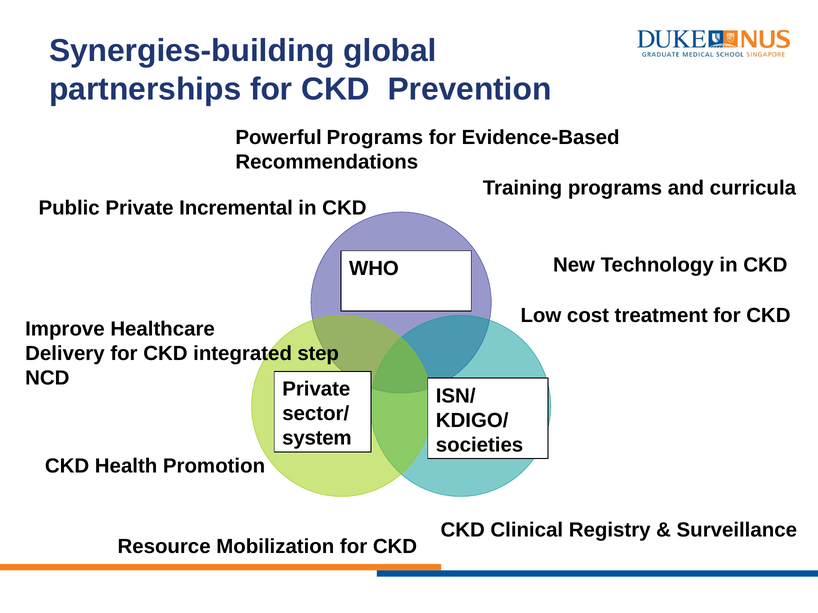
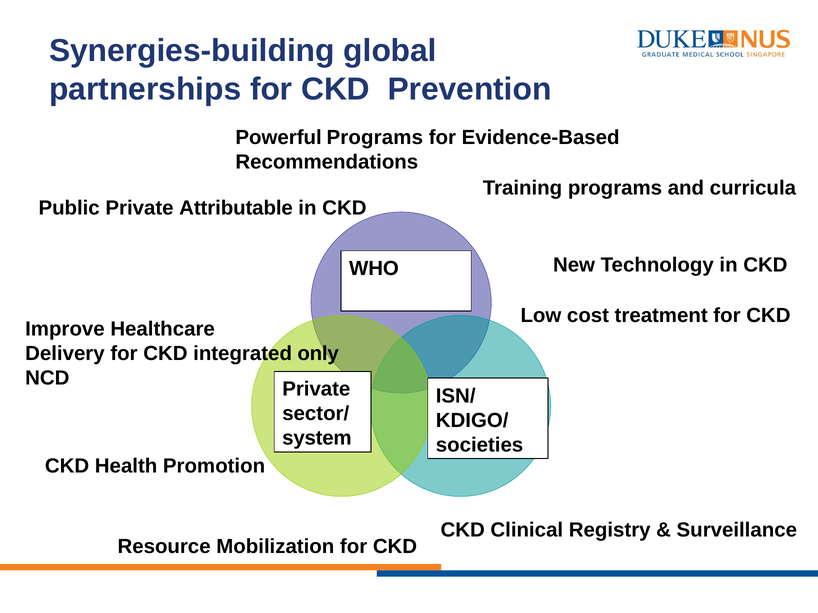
Incremental: Incremental -> Attributable (236, 208)
step: step -> only (318, 354)
